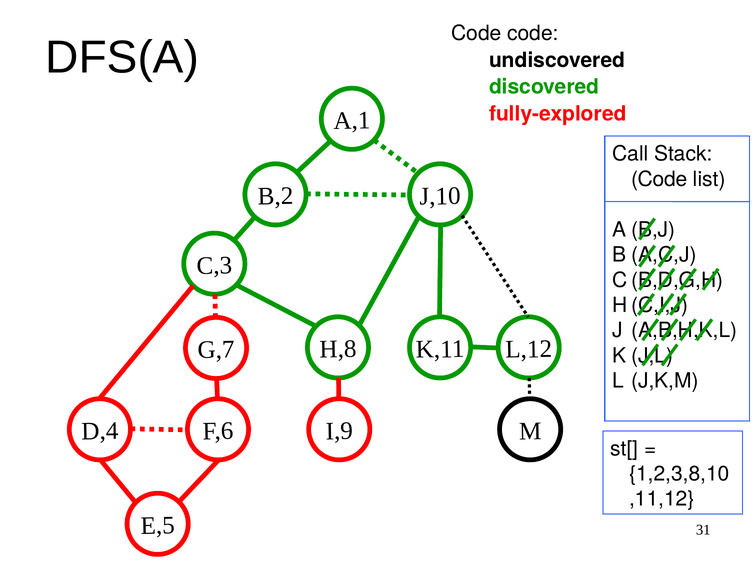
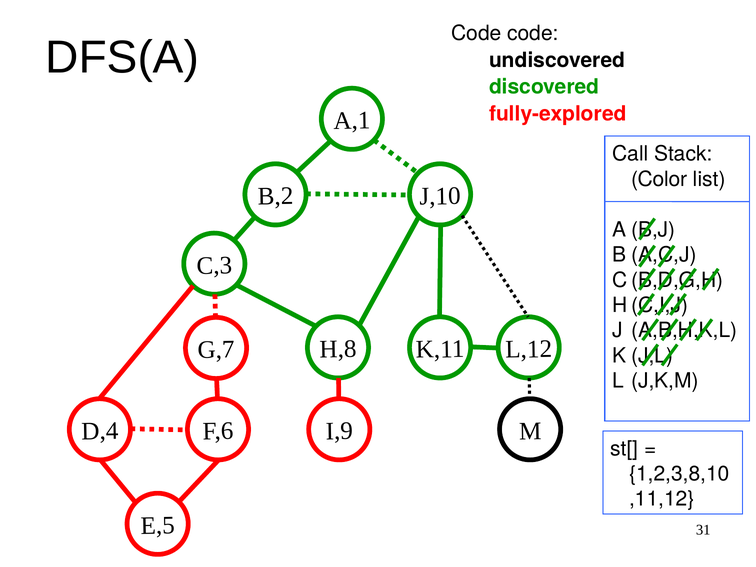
Code: Code -> Color (659, 179)
